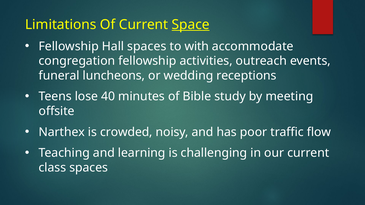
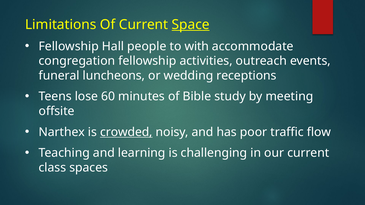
Hall spaces: spaces -> people (147, 46)
40: 40 -> 60 (108, 97)
crowded underline: none -> present (126, 132)
